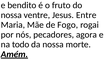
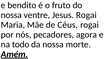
Jesus Entre: Entre -> Rogai (86, 15)
Fogo: Fogo -> Céus (68, 25)
